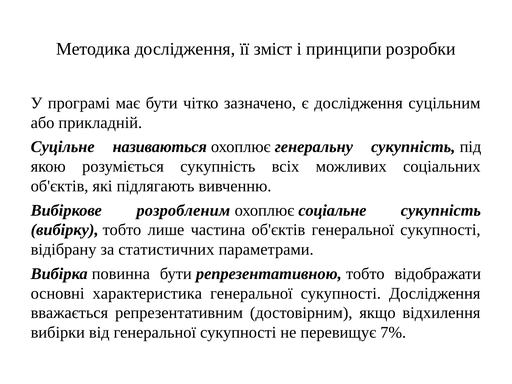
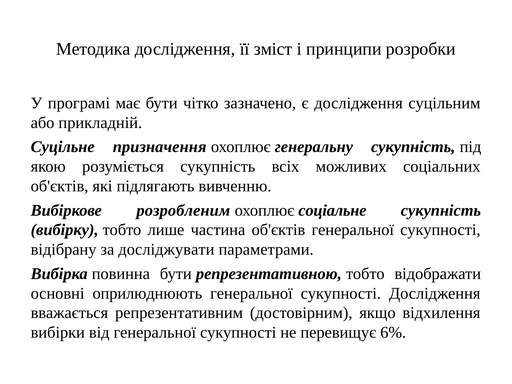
називаються: називаються -> призначення (160, 147)
статистичних: статистичних -> досліджувати (166, 250)
характеристика: характеристика -> оприлюднюють (147, 293)
7%: 7% -> 6% (393, 333)
